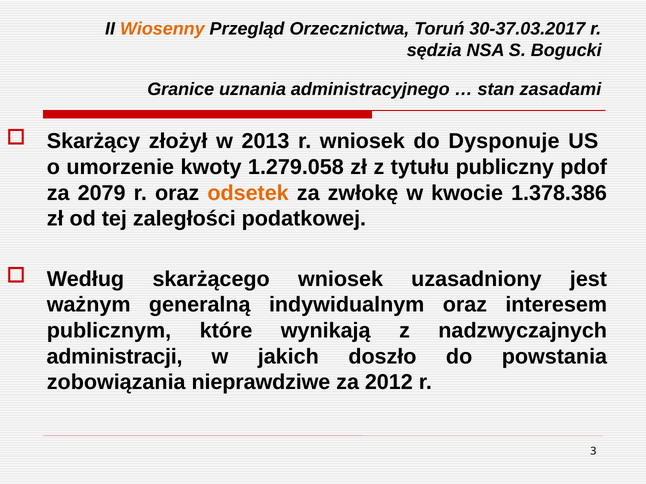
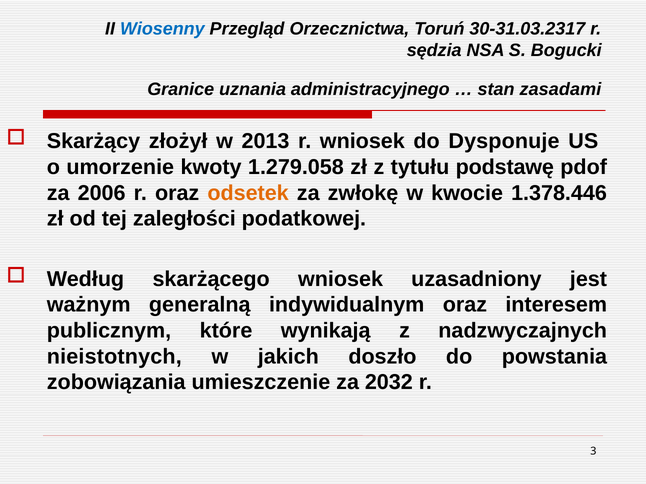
Wiosenny colour: orange -> blue (162, 29)
30-37.03.2017: 30-37.03.2017 -> 30-31.03.2317 (527, 29)
publiczny: publiczny -> podstawę (505, 167)
2079: 2079 -> 2006 (102, 193)
1.378.386: 1.378.386 -> 1.378.446 (559, 193)
administracji: administracji -> nieistotnych (114, 357)
nieprawdziwe: nieprawdziwe -> umieszczenie (261, 383)
2012: 2012 -> 2032 (389, 383)
